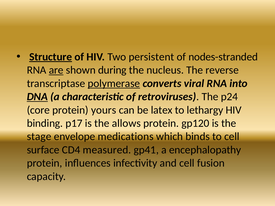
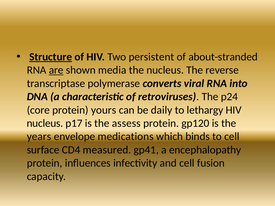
nodes-stranded: nodes-stranded -> about-stranded (223, 57)
during: during -> media (112, 70)
polymerase underline: present -> none (114, 84)
DNA underline: present -> none (37, 97)
latex: latex -> daily (162, 110)
binding: binding -> nucleus (45, 123)
allows: allows -> assess (126, 123)
stage: stage -> years (39, 137)
